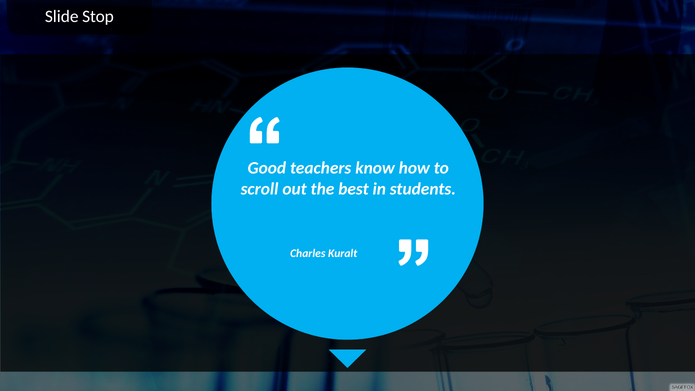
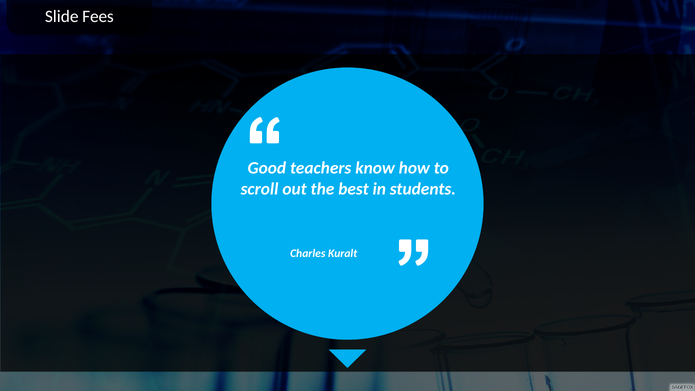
Stop: Stop -> Fees (98, 16)
